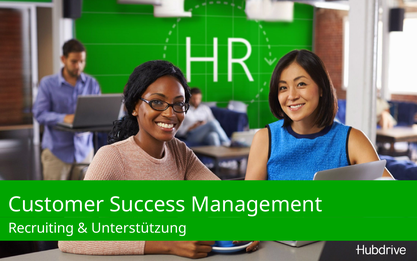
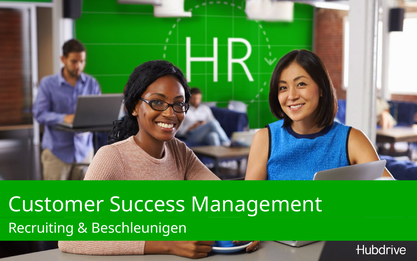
Unterstützung: Unterstützung -> Beschleunigen (139, 228)
